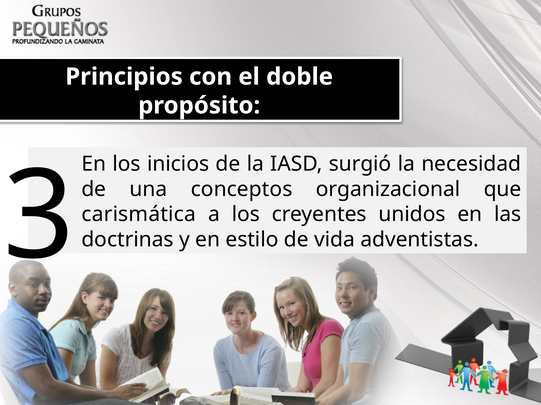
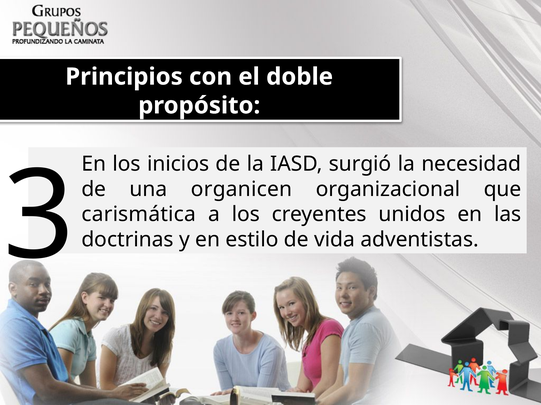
conceptos: conceptos -> organicen (242, 189)
